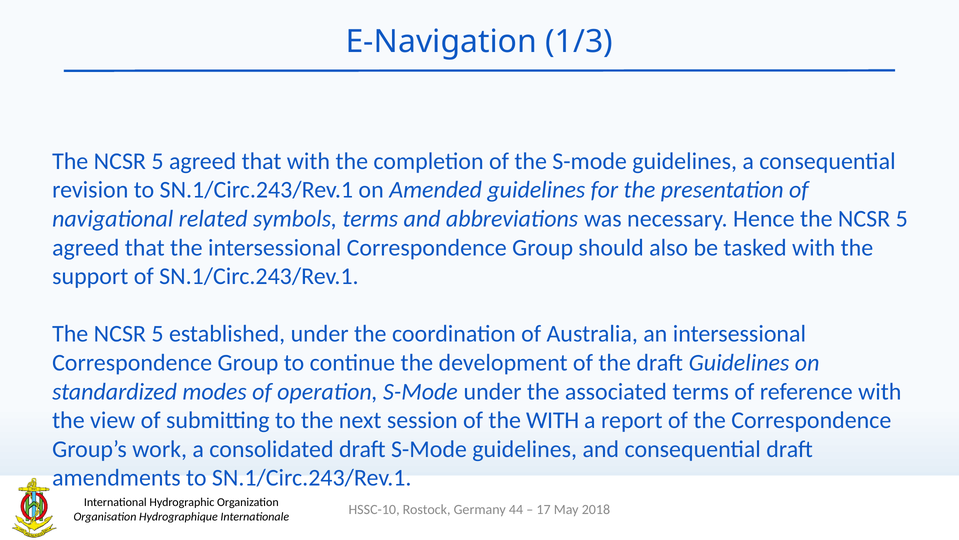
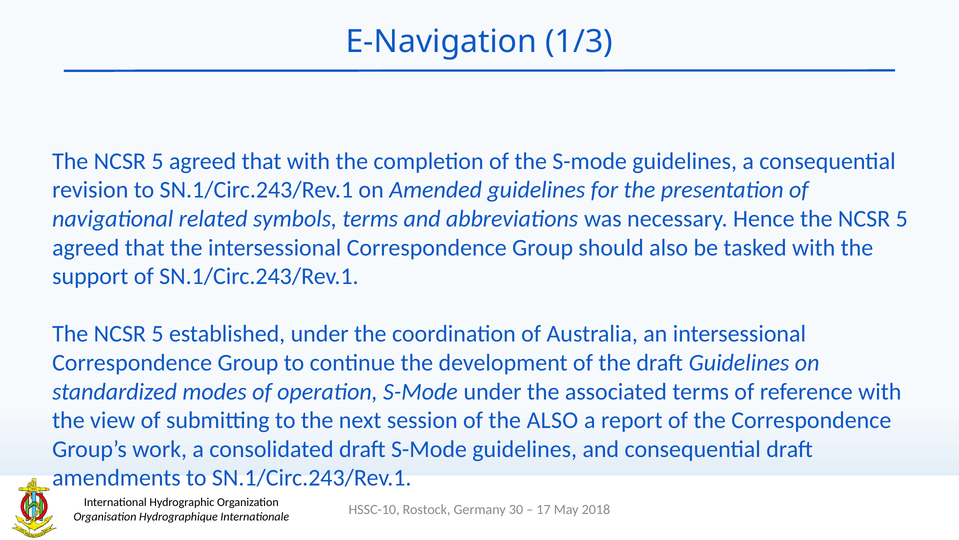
the WITH: WITH -> ALSO (552, 420)
44: 44 -> 30 (516, 509)
